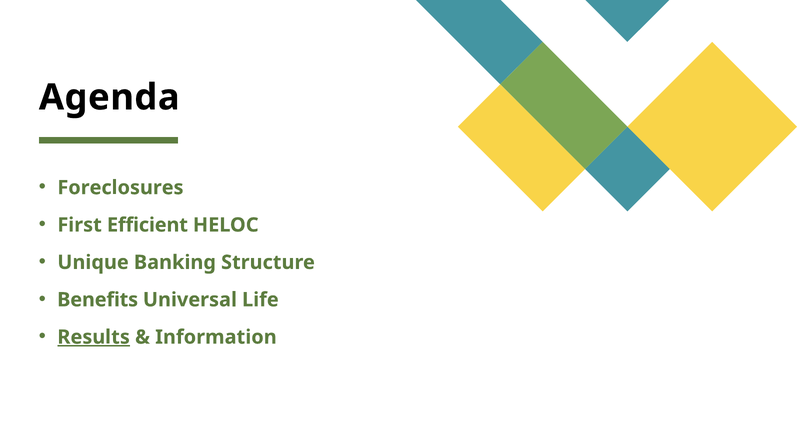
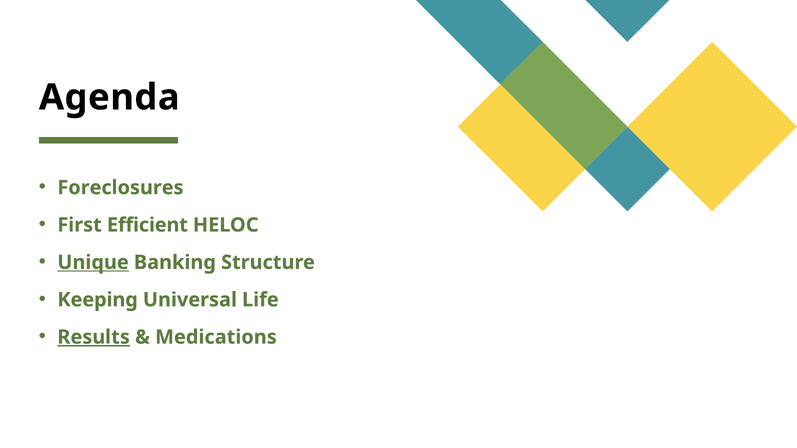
Unique underline: none -> present (93, 263)
Benefits: Benefits -> Keeping (98, 300)
Information: Information -> Medications (216, 337)
